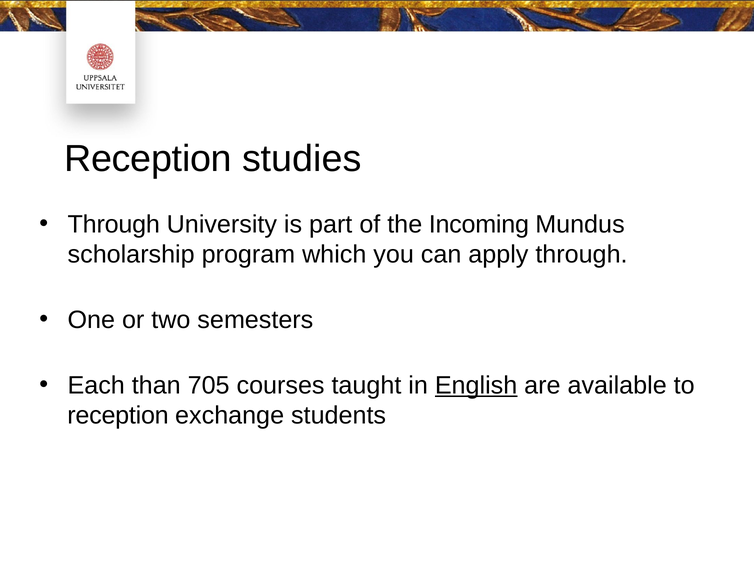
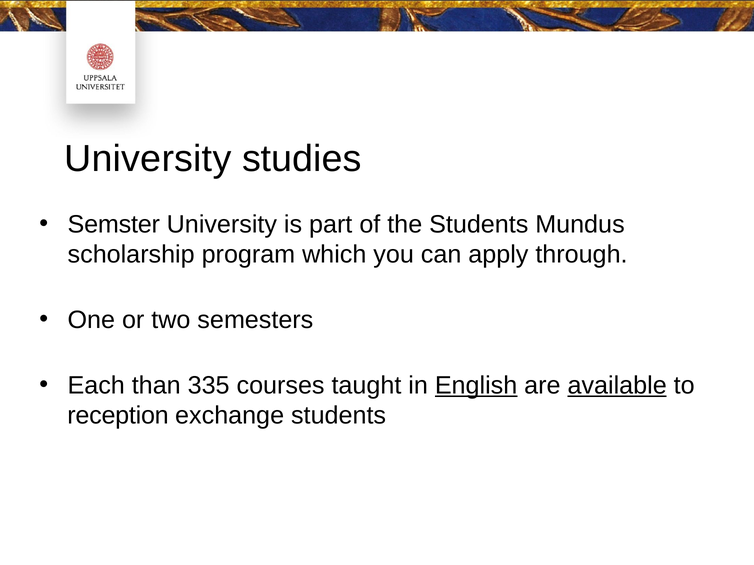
Reception: Reception -> University (148, 159)
Through: Through -> Semster (114, 225)
the Incoming: Incoming -> Students (479, 225)
705: 705 -> 335 (209, 386)
available underline: none -> present (617, 386)
